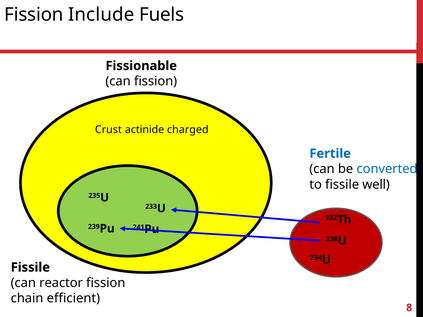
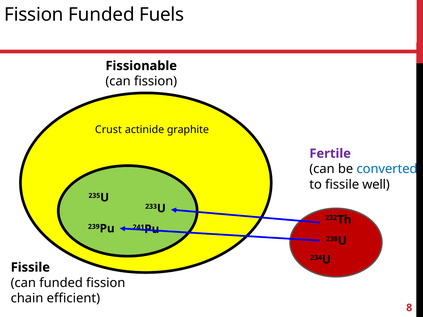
Fission Include: Include -> Funded (101, 15)
charged: charged -> graphite (188, 130)
Fertile colour: blue -> purple (330, 154)
can reactor: reactor -> funded (61, 283)
